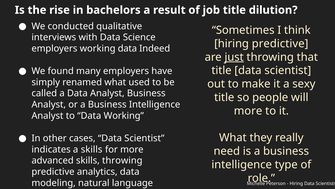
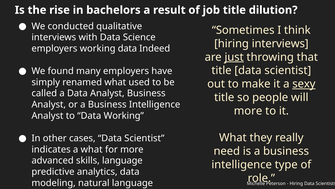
hiring predictive: predictive -> interviews (280, 44)
sexy underline: none -> present (304, 84)
a skills: skills -> what (92, 149)
skills throwing: throwing -> language (122, 160)
